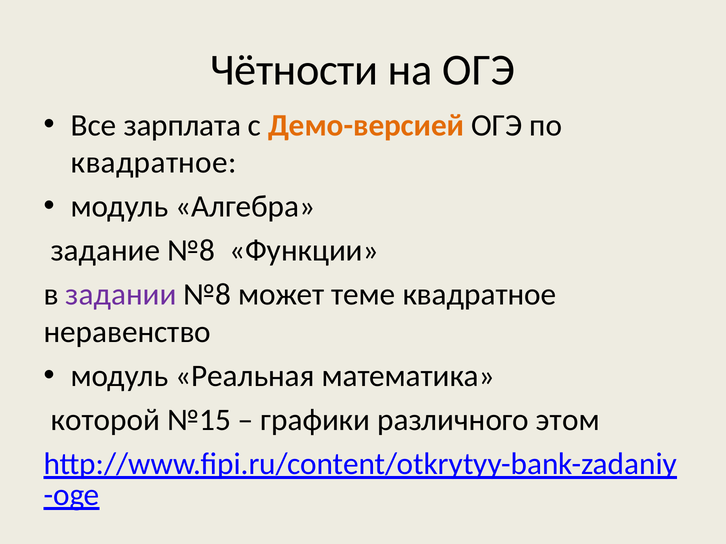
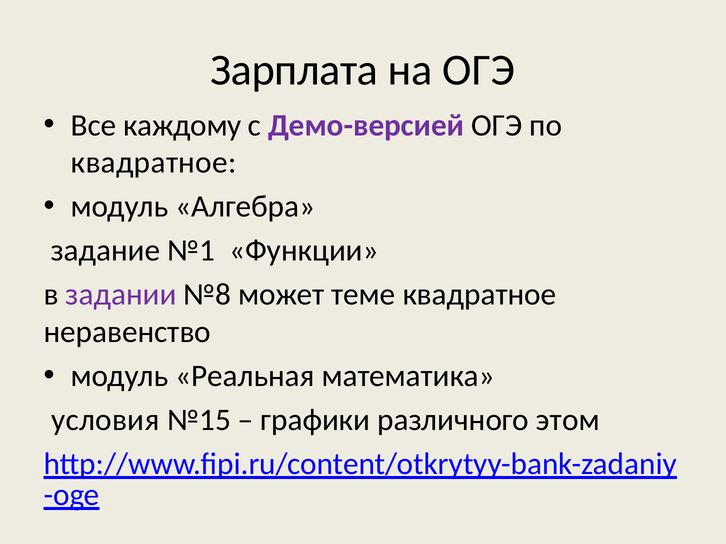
Чётности: Чётности -> Зарплата (294, 70)
зарплата: зарплата -> каждому (182, 125)
Демо-версией colour: orange -> purple (366, 125)
задание №8: №8 -> №1 (191, 251)
которой: которой -> условия (105, 420)
